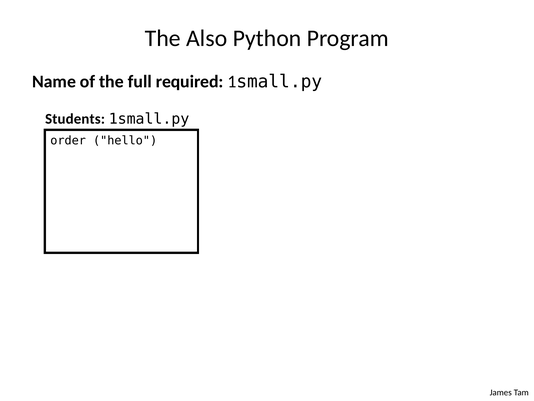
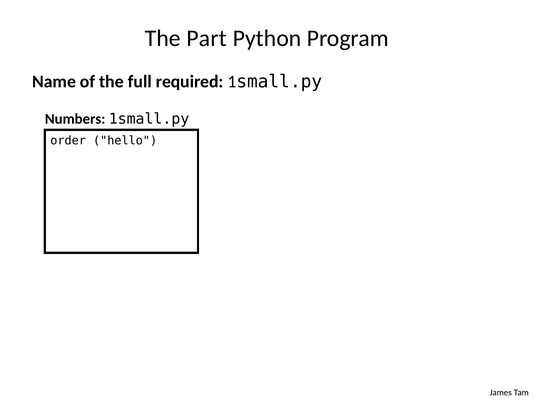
Also: Also -> Part (207, 38)
Students: Students -> Numbers (75, 119)
